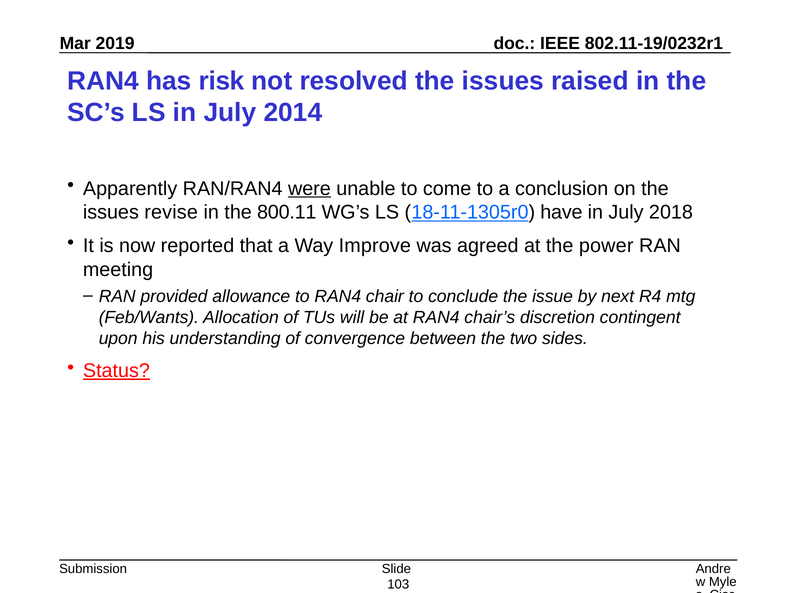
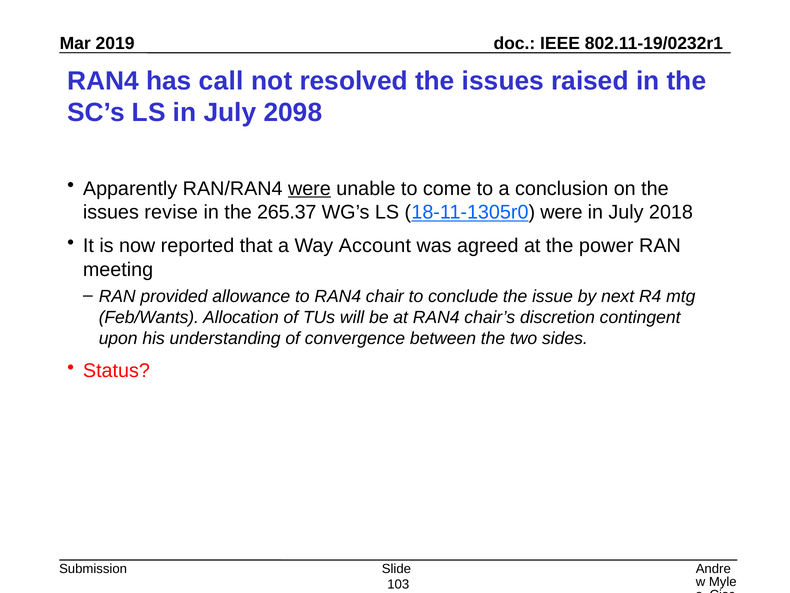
risk: risk -> call (221, 81)
2014: 2014 -> 2098 (293, 112)
800.11: 800.11 -> 265.37 (287, 212)
18-11-1305r0 have: have -> were (561, 212)
Improve: Improve -> Account (375, 246)
Status underline: present -> none (116, 371)
